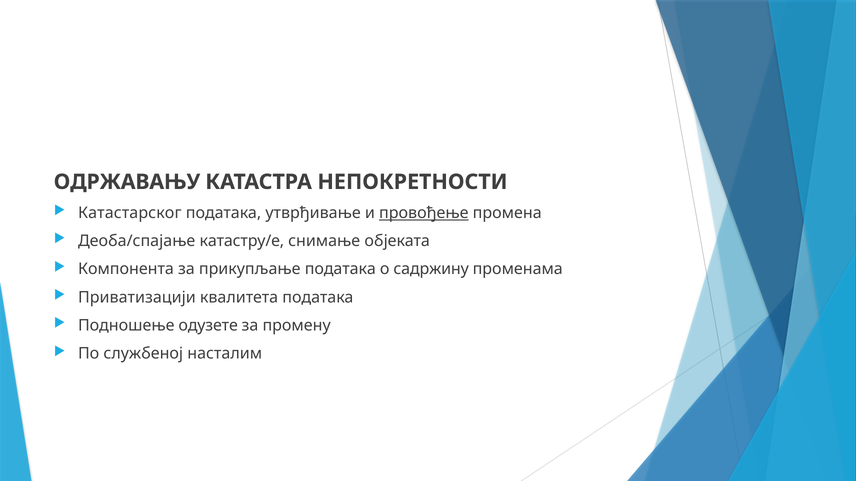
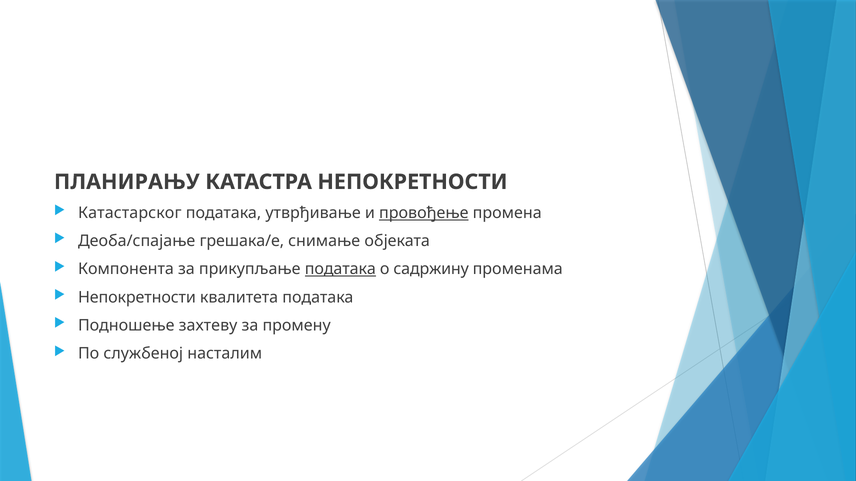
ОДРЖАВАЊУ: ОДРЖАВАЊУ -> ПЛАНИРАЊУ (127, 182)
катастру/е: катастру/е -> грешака/е (242, 241)
података underline: none -> present (340, 269)
Приватизацији: Приватизацији -> Непокретности (137, 298)
одузете: одузете -> захтеву (208, 326)
